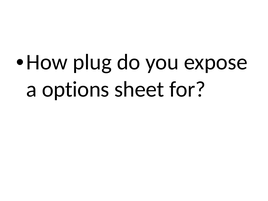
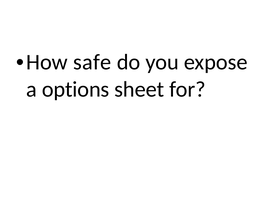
plug: plug -> safe (92, 62)
